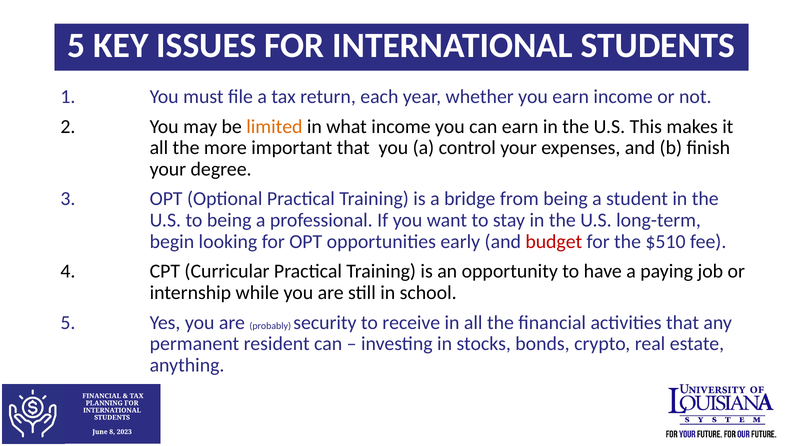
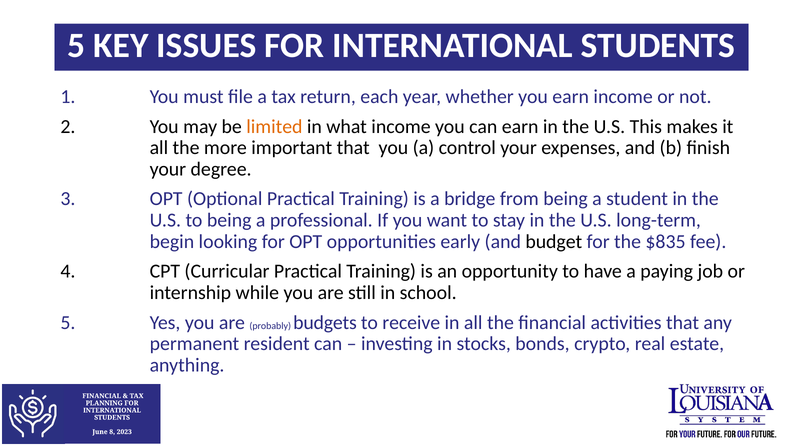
budget colour: red -> black (554, 242)
$510: $510 -> $835 (666, 242)
security: security -> budgets (325, 323)
